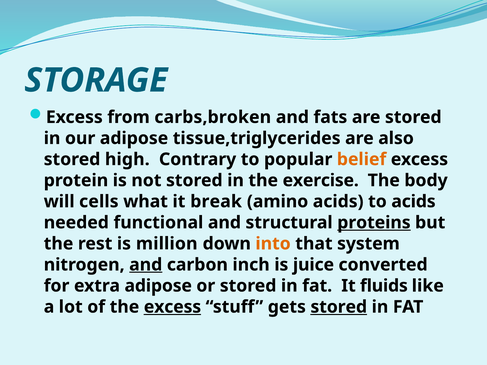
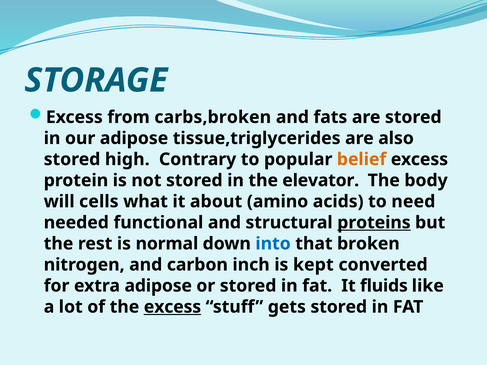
exercise: exercise -> elevator (321, 181)
break: break -> about (216, 202)
to acids: acids -> need (413, 202)
million: million -> normal (167, 244)
into colour: orange -> blue (273, 244)
system: system -> broken (368, 244)
and underline: present -> none (146, 265)
juice: juice -> kept (313, 265)
stored underline: present -> none (339, 307)
